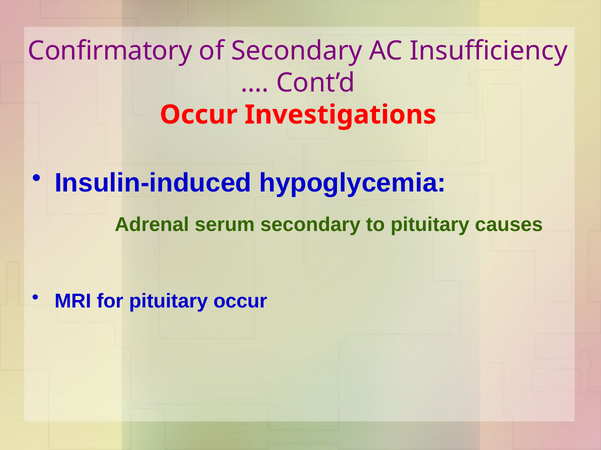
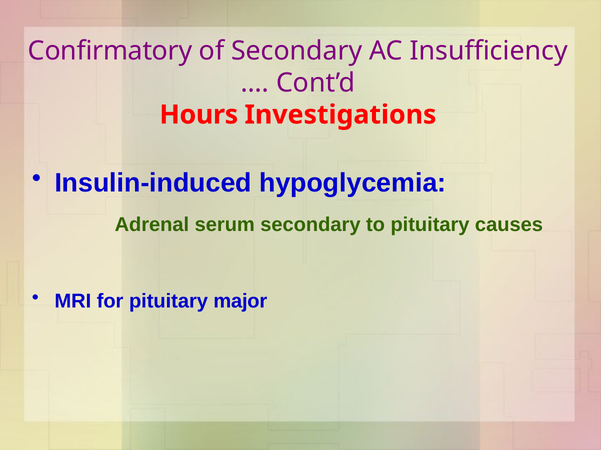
Occur: Occur -> Hours (199, 115)
pituitary occur: occur -> major (240, 302)
